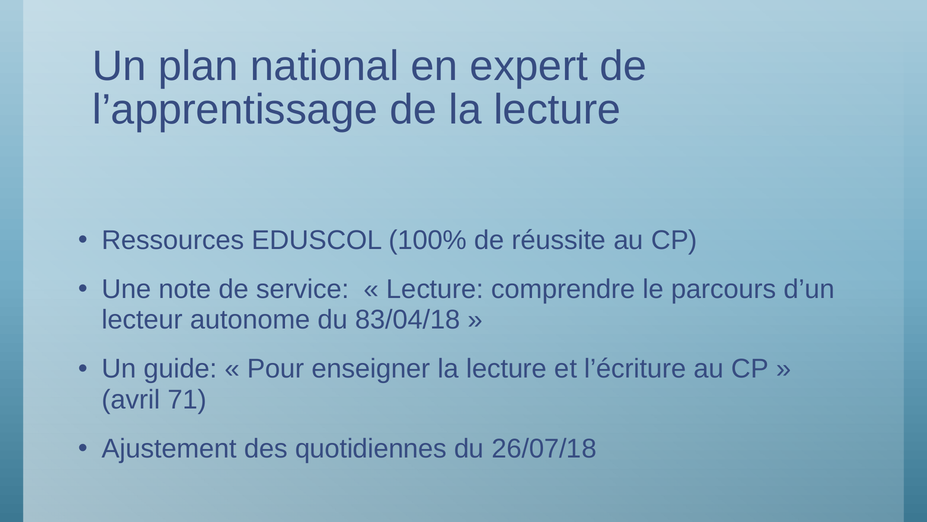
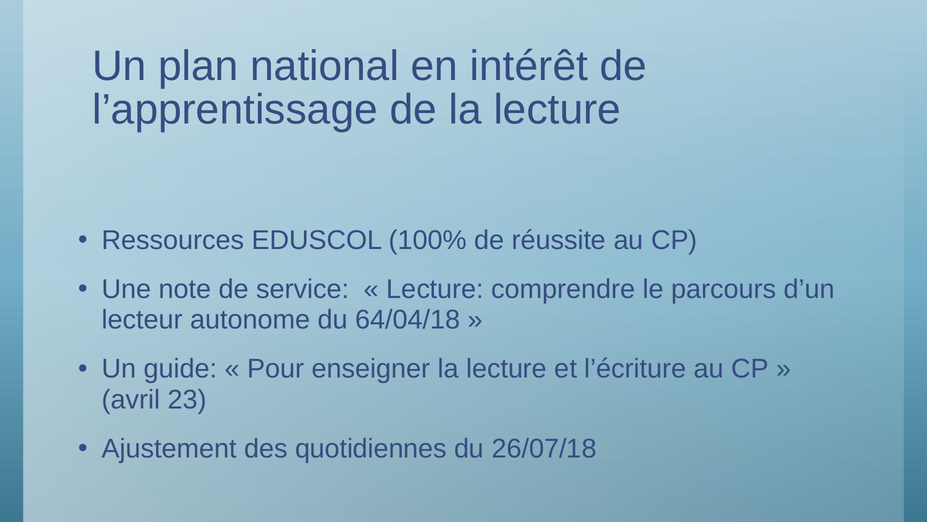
expert: expert -> intérêt (529, 66)
83/04/18: 83/04/18 -> 64/04/18 (408, 320)
71: 71 -> 23 (187, 399)
